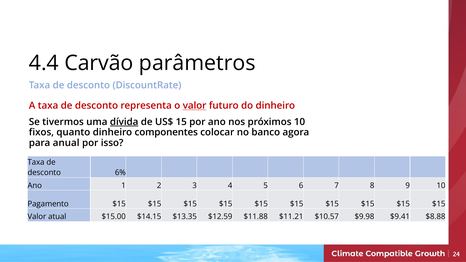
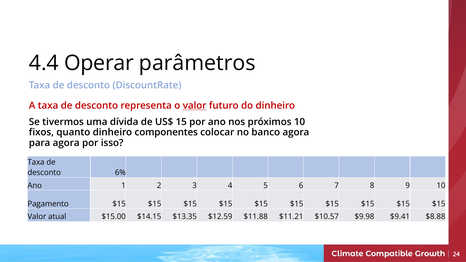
Carvão: Carvão -> Operar (99, 63)
dívida underline: present -> none (124, 122)
para anual: anual -> agora (66, 143)
